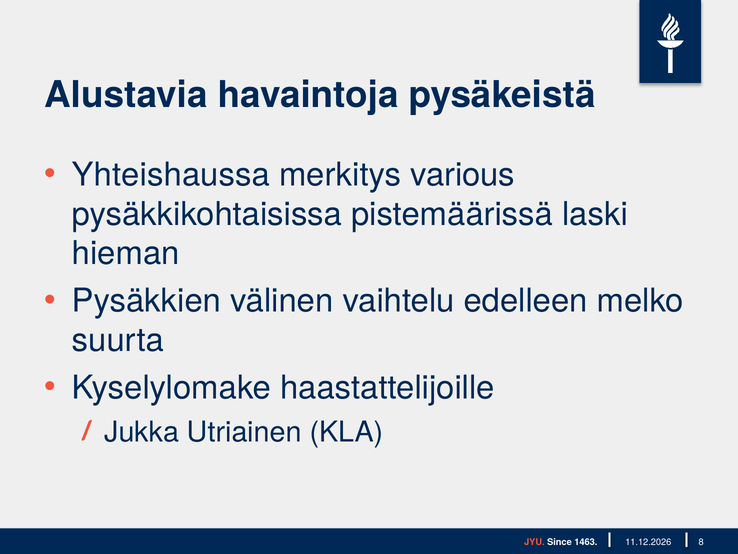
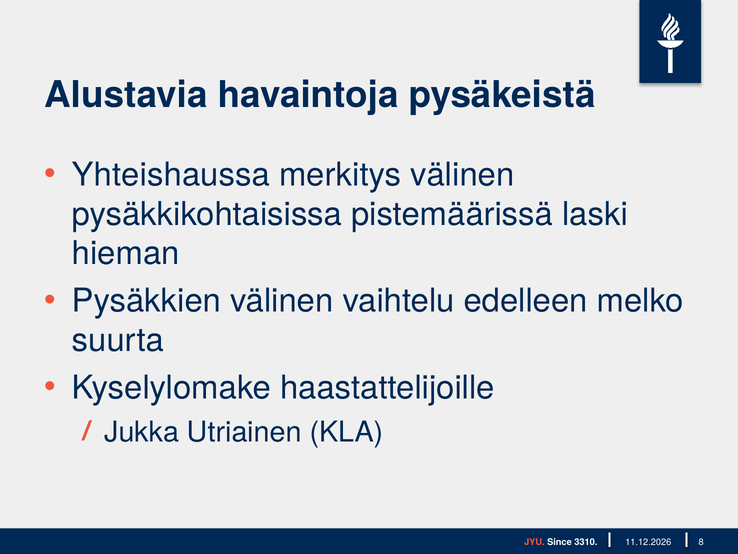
merkitys various: various -> välinen (462, 175)
1463: 1463 -> 3310 (586, 542)
